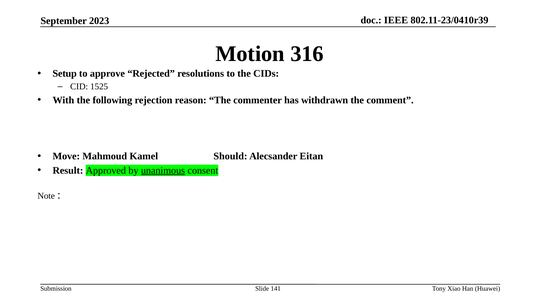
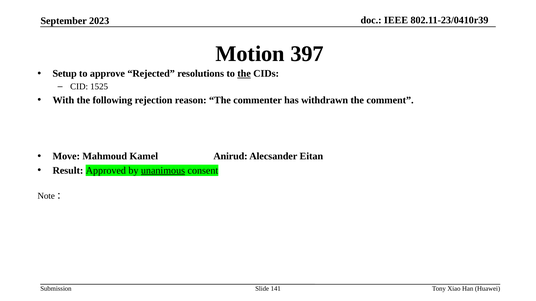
316: 316 -> 397 (307, 54)
the underline: none -> present (244, 74)
Should: Should -> Anirud (230, 157)
